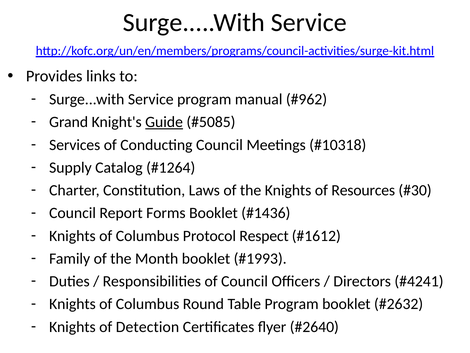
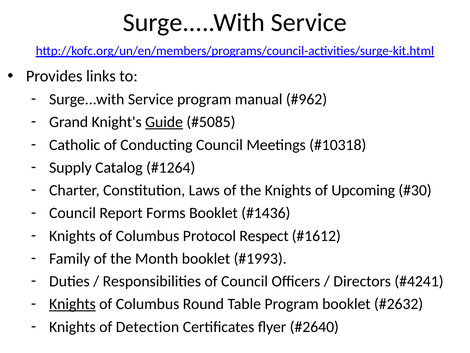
Services: Services -> Catholic (75, 145)
Resources: Resources -> Upcoming (363, 190)
Knights underline: none -> present (72, 304)
